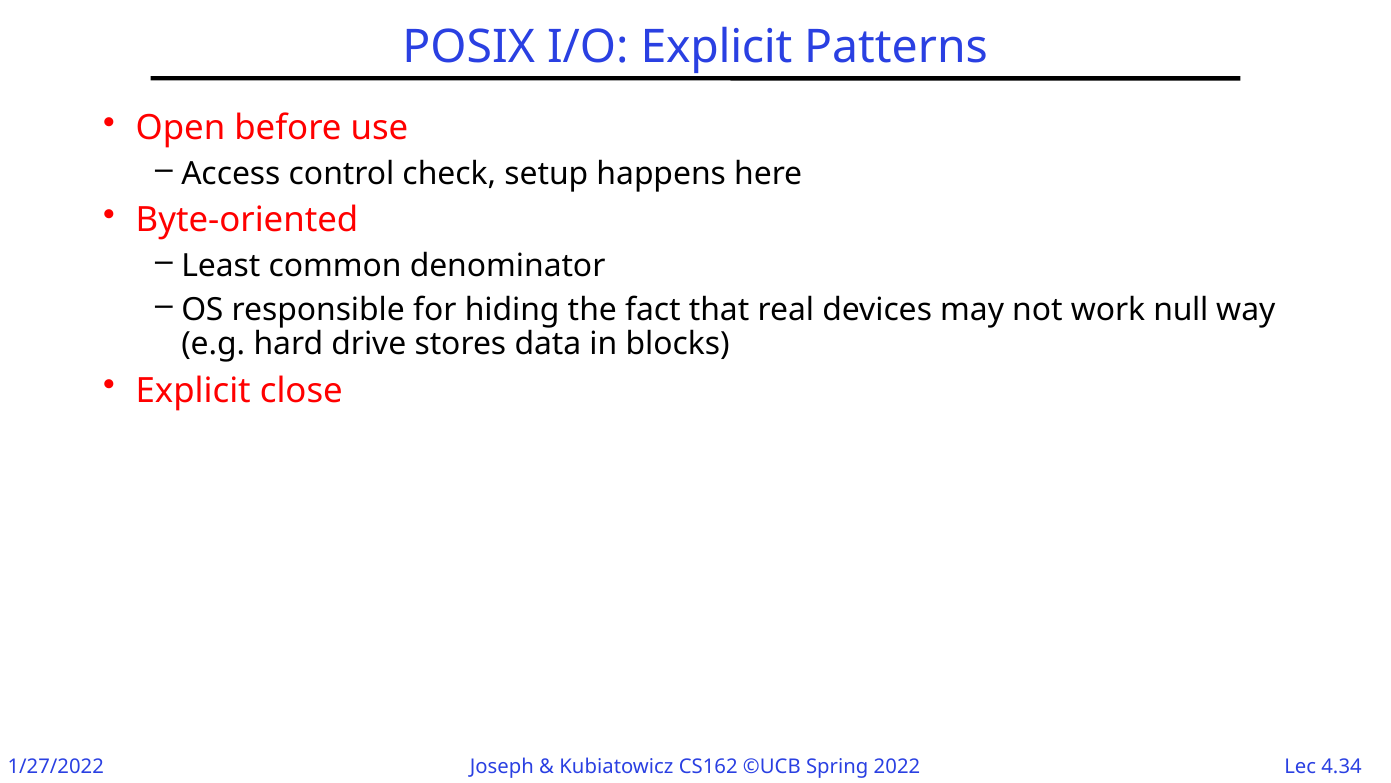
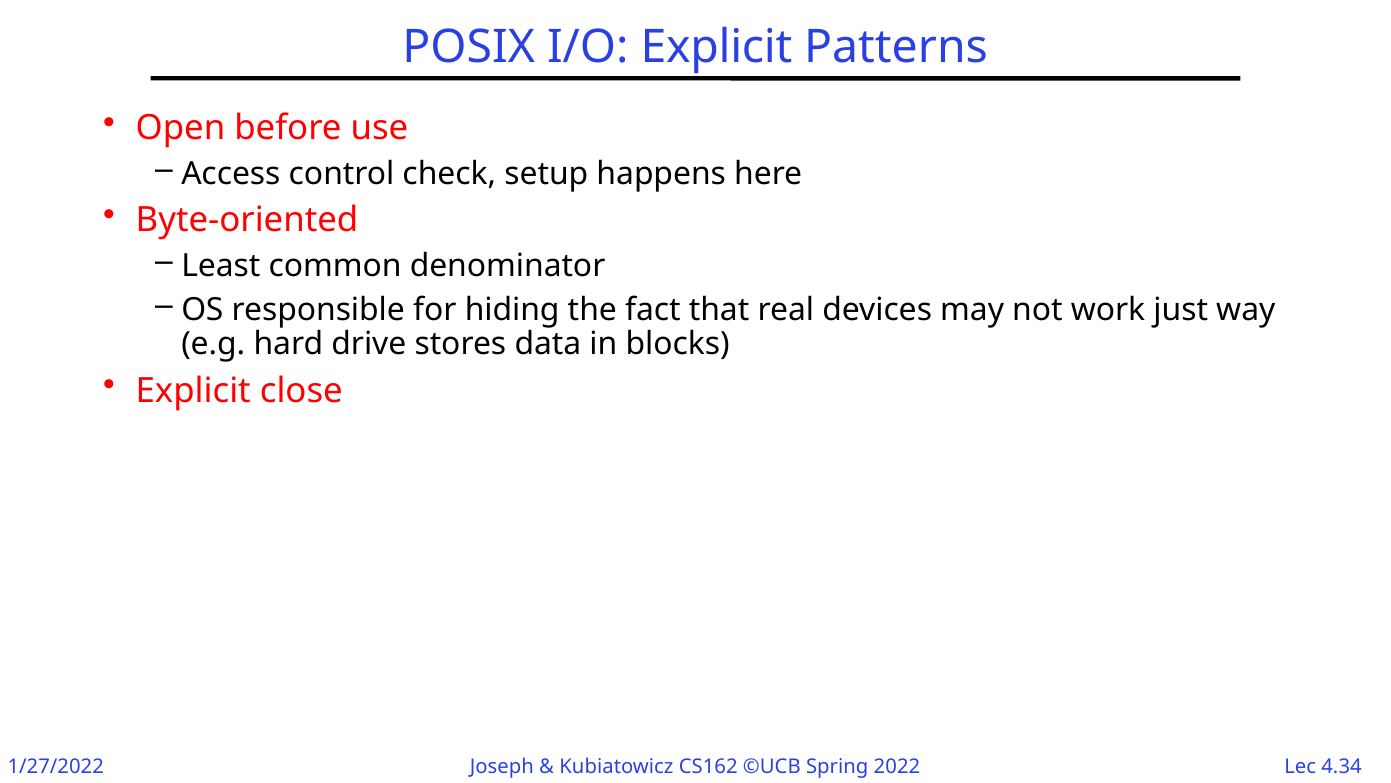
null: null -> just (1181, 309)
